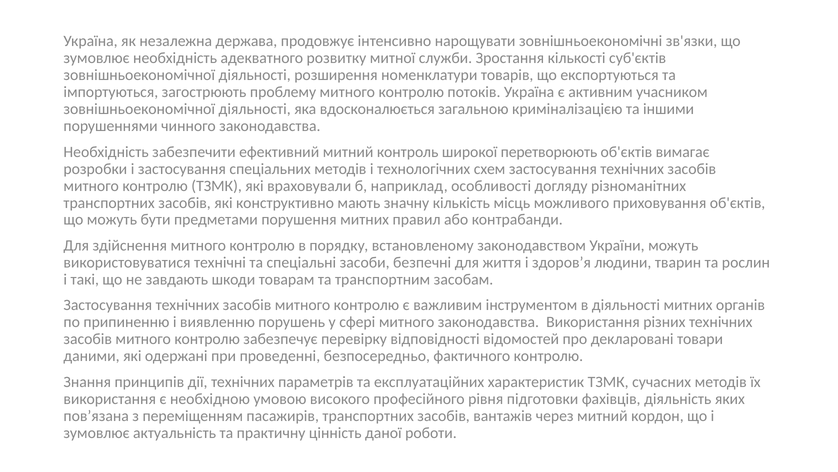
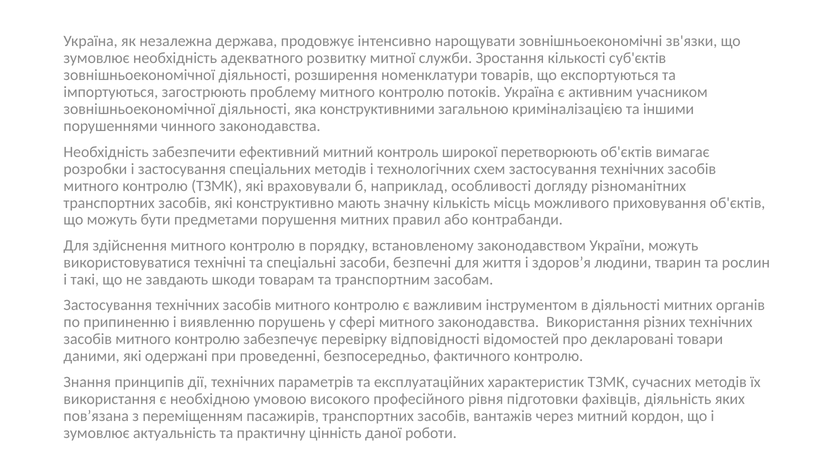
вдосконалюється: вдосконалюється -> конструктивними (377, 109)
